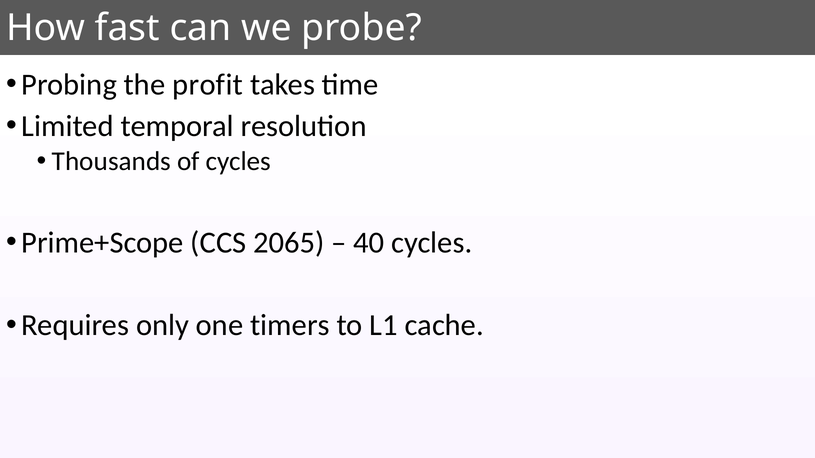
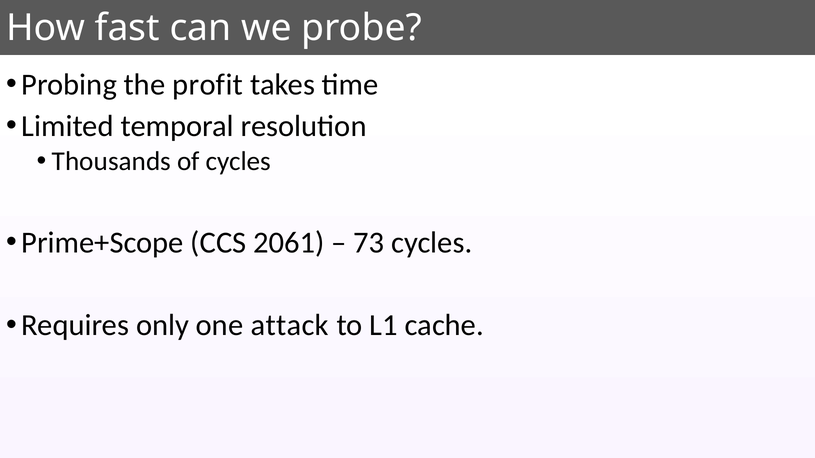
2065: 2065 -> 2061 (289, 243)
40: 40 -> 73 (369, 243)
timers: timers -> attack (290, 326)
